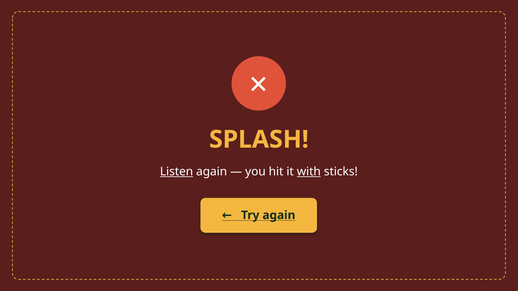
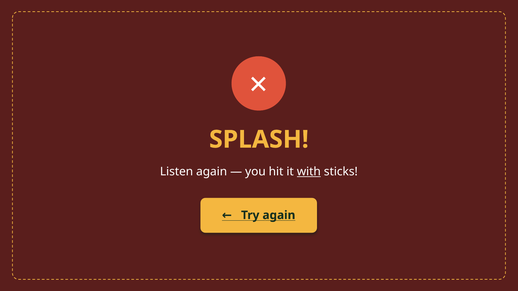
Listen underline: present -> none (177, 172)
